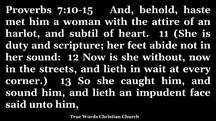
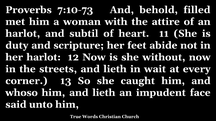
7:10-15: 7:10-15 -> 7:10-73 (75, 10)
haste: haste -> filled (197, 10)
her sound: sound -> harlot (44, 57)
sound: sound -> whoso (22, 93)
